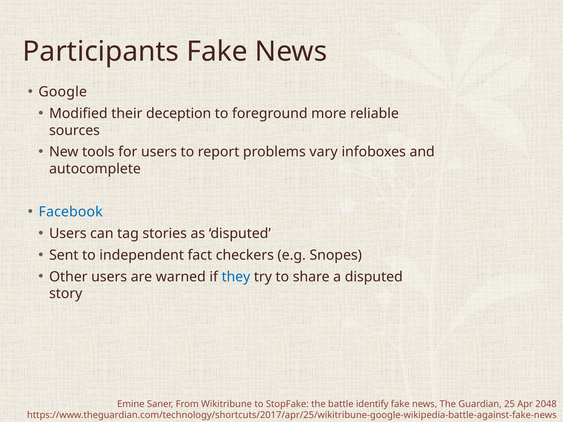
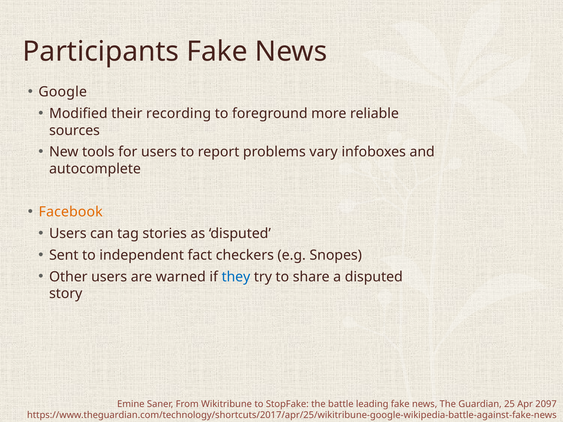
deception: deception -> recording (179, 114)
Facebook colour: blue -> orange (71, 212)
identify: identify -> leading (372, 404)
2048: 2048 -> 2097 (546, 404)
